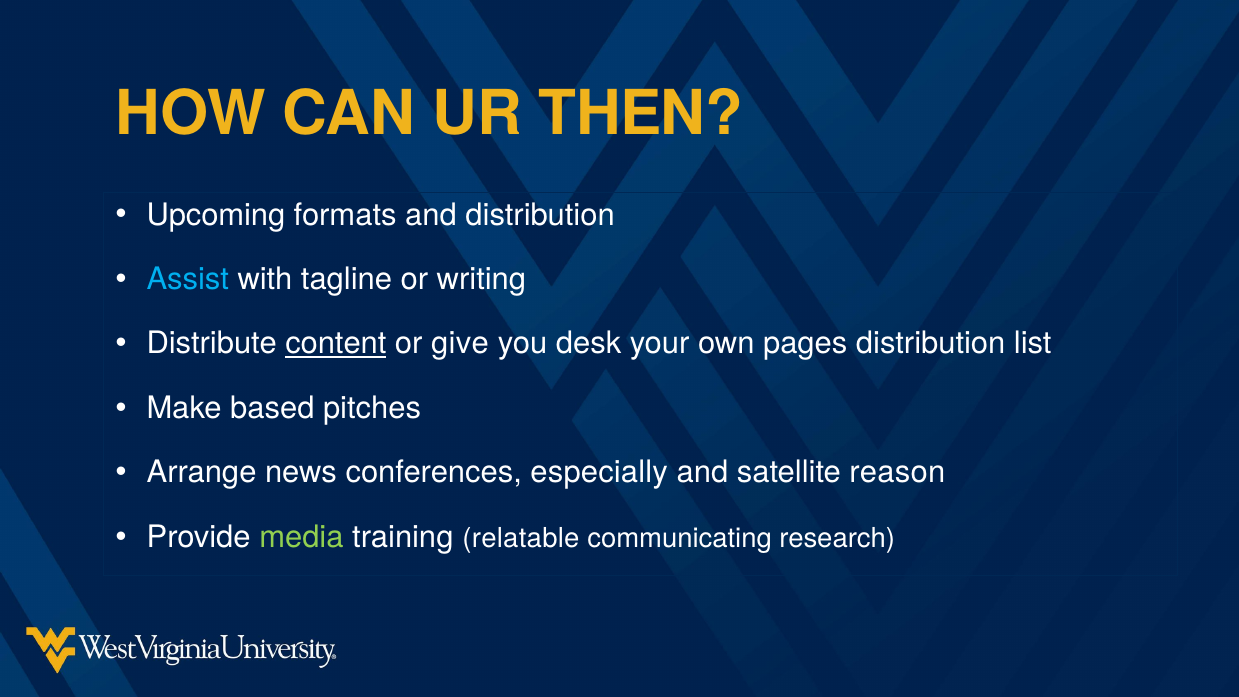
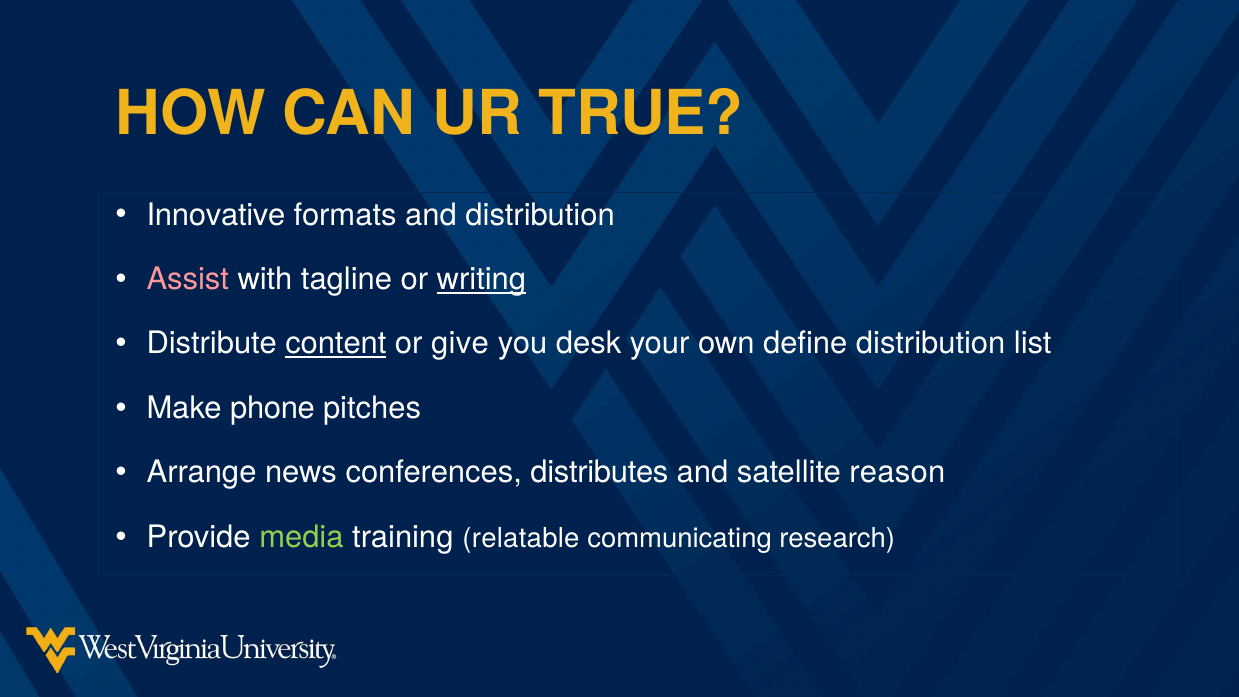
THEN: THEN -> TRUE (641, 114)
Upcoming: Upcoming -> Innovative (216, 215)
Assist colour: light blue -> pink (188, 279)
writing underline: none -> present (481, 279)
pages: pages -> define (805, 344)
based: based -> phone (273, 408)
especially: especially -> distributes (599, 473)
